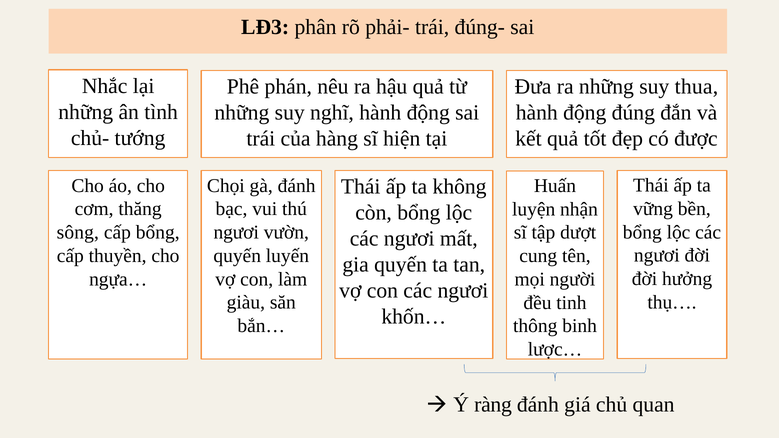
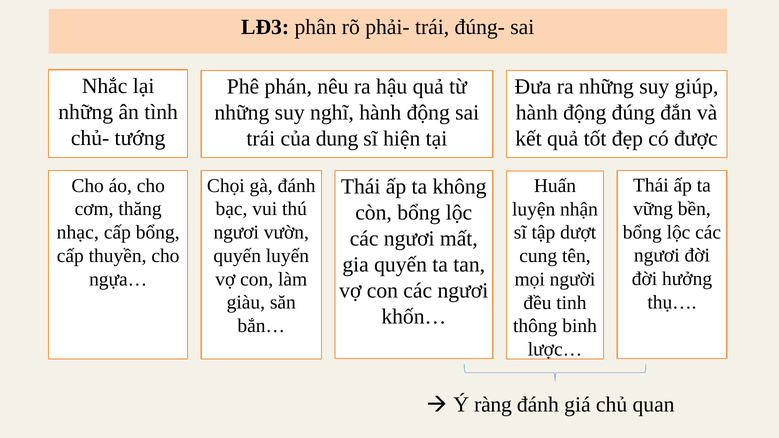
thua: thua -> giúp (697, 87)
hàng: hàng -> dung (337, 139)
sông: sông -> nhạc (78, 232)
